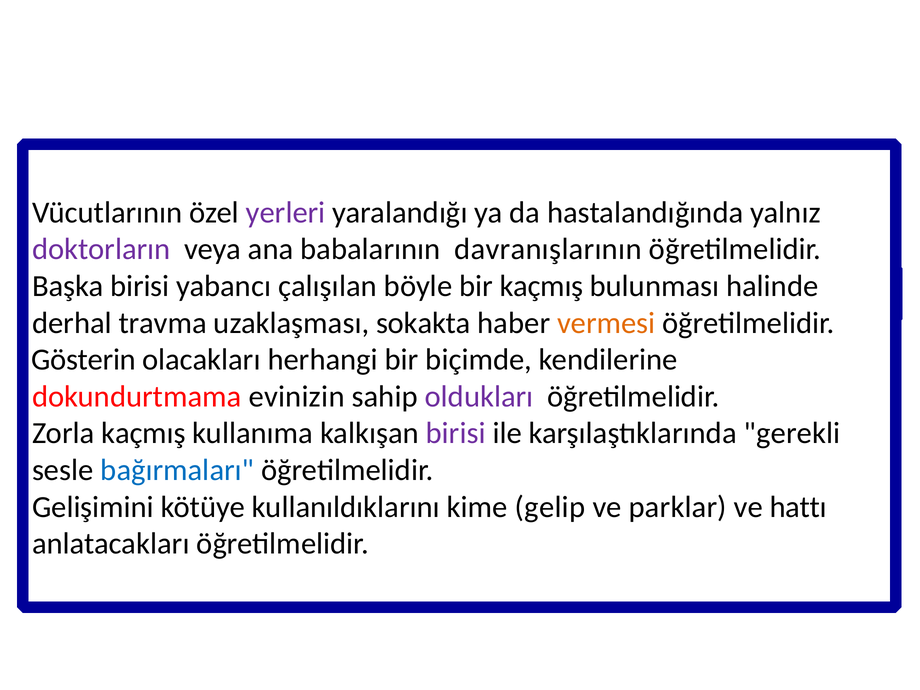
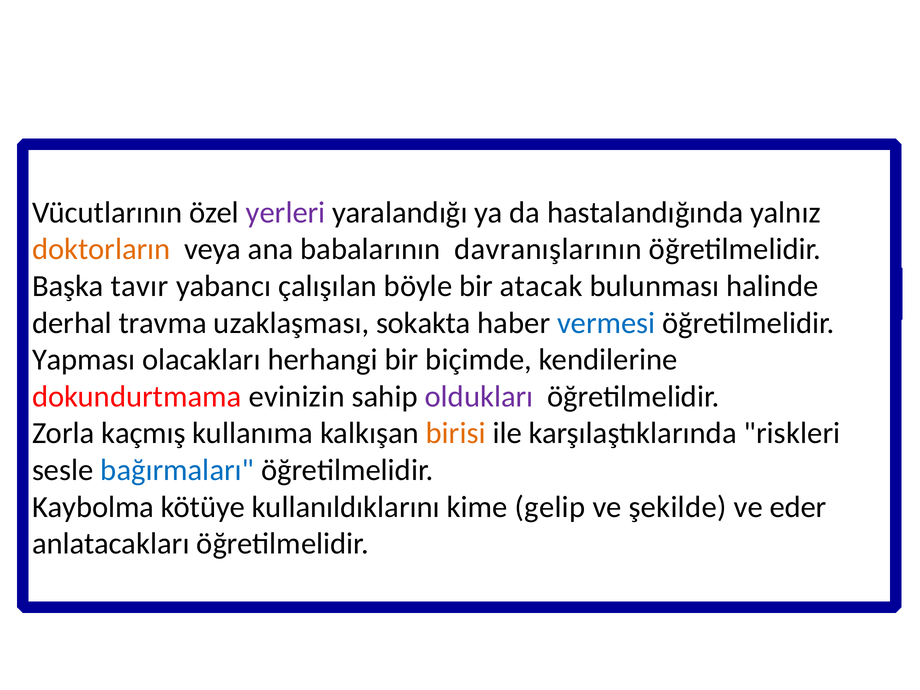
doktorların colour: purple -> orange (101, 249)
Başka birisi: birisi -> tavır (140, 286)
bir kaçmış: kaçmış -> atacak (541, 286)
vermesi colour: orange -> blue (606, 323)
Gösterin: Gösterin -> Yapması (84, 360)
birisi colour: purple -> orange (456, 433)
gerekli: gerekli -> riskleri (792, 433)
Gelişimini: Gelişimini -> Kaybolma (93, 507)
parklar: parklar -> şekilde (678, 507)
hattı: hattı -> eder (798, 507)
